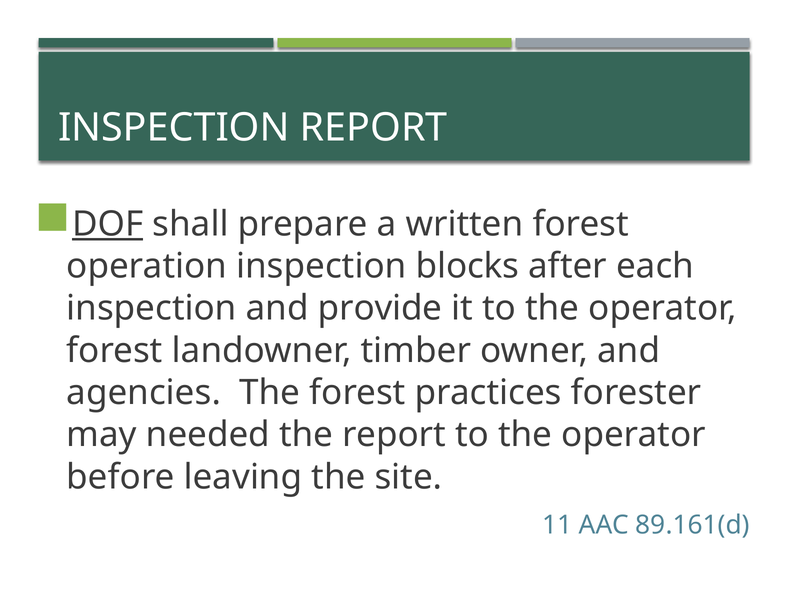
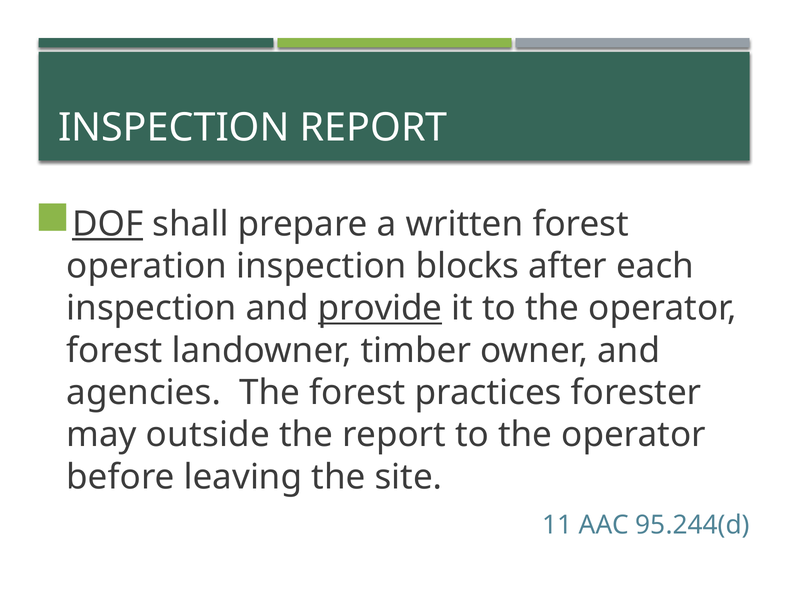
provide underline: none -> present (380, 308)
needed: needed -> outside (208, 435)
89.161(d: 89.161(d -> 95.244(d (693, 525)
